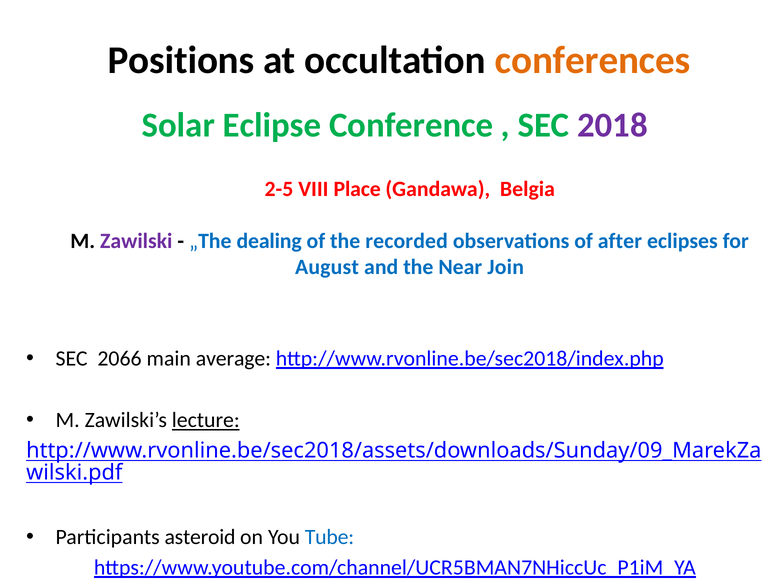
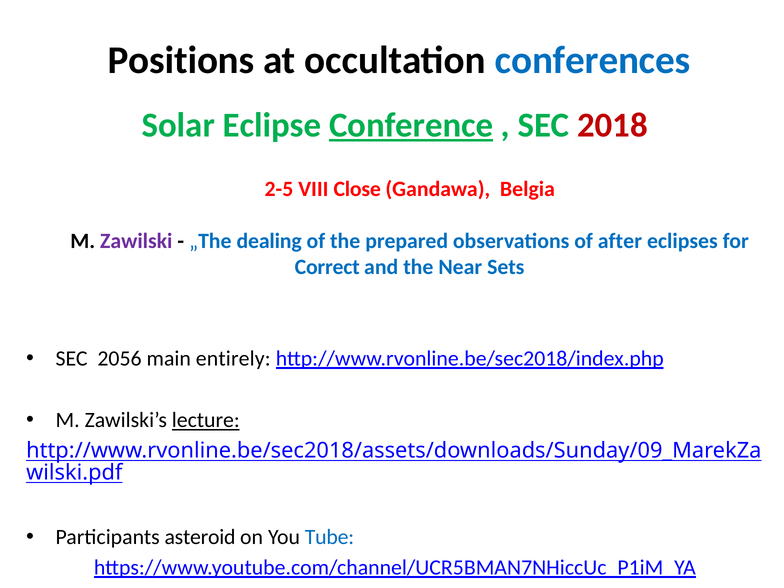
conferences colour: orange -> blue (593, 60)
Conference underline: none -> present (411, 125)
2018 colour: purple -> red (612, 125)
Place: Place -> Close (357, 189)
recorded: recorded -> prepared (407, 241)
August: August -> Correct (327, 267)
Join: Join -> Sets (506, 267)
2066: 2066 -> 2056 (120, 359)
average: average -> entirely (233, 359)
